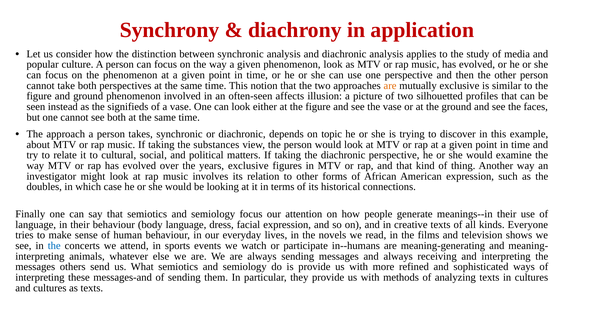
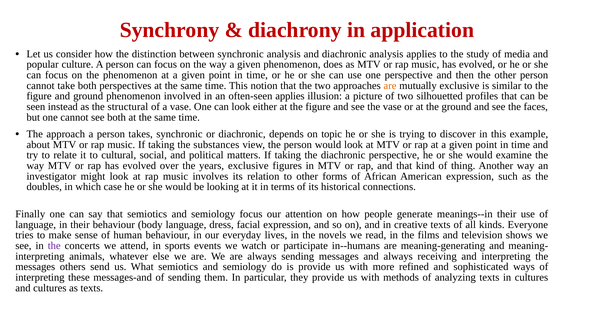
phenomenon look: look -> does (333, 65)
often-seen affects: affects -> applies (290, 96)
signifieds: signifieds -> structural (128, 107)
the colour: blue -> purple (54, 246)
